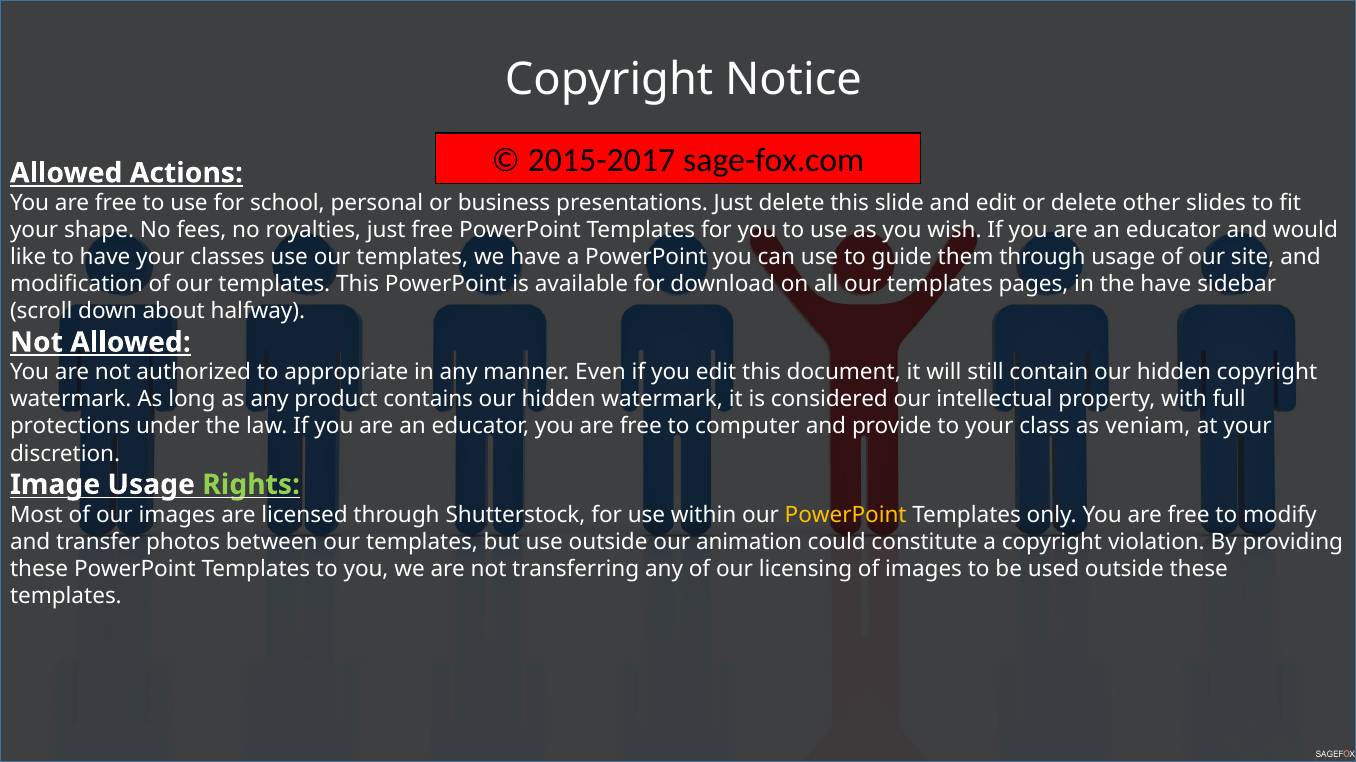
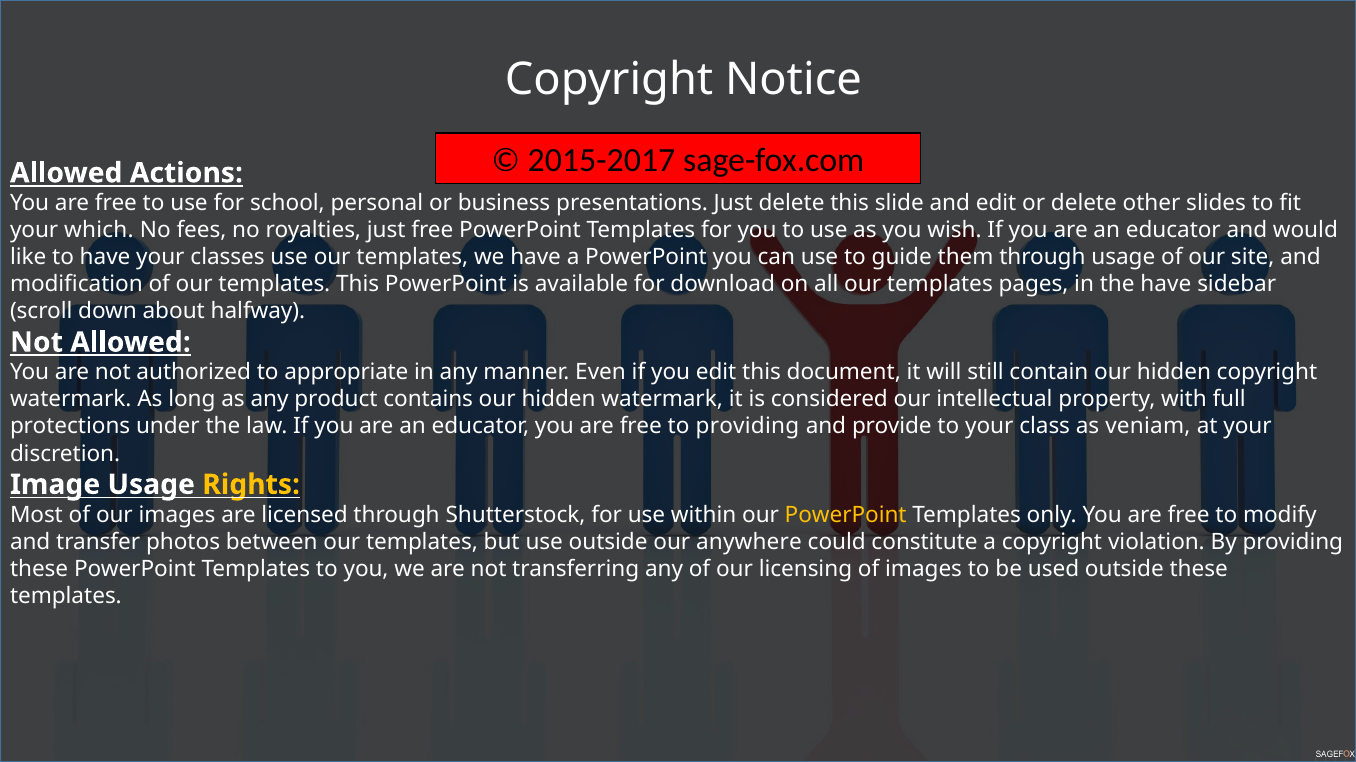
shape: shape -> which (99, 230)
to computer: computer -> providing (747, 427)
Rights colour: light green -> yellow (251, 485)
animation: animation -> anywhere (749, 542)
